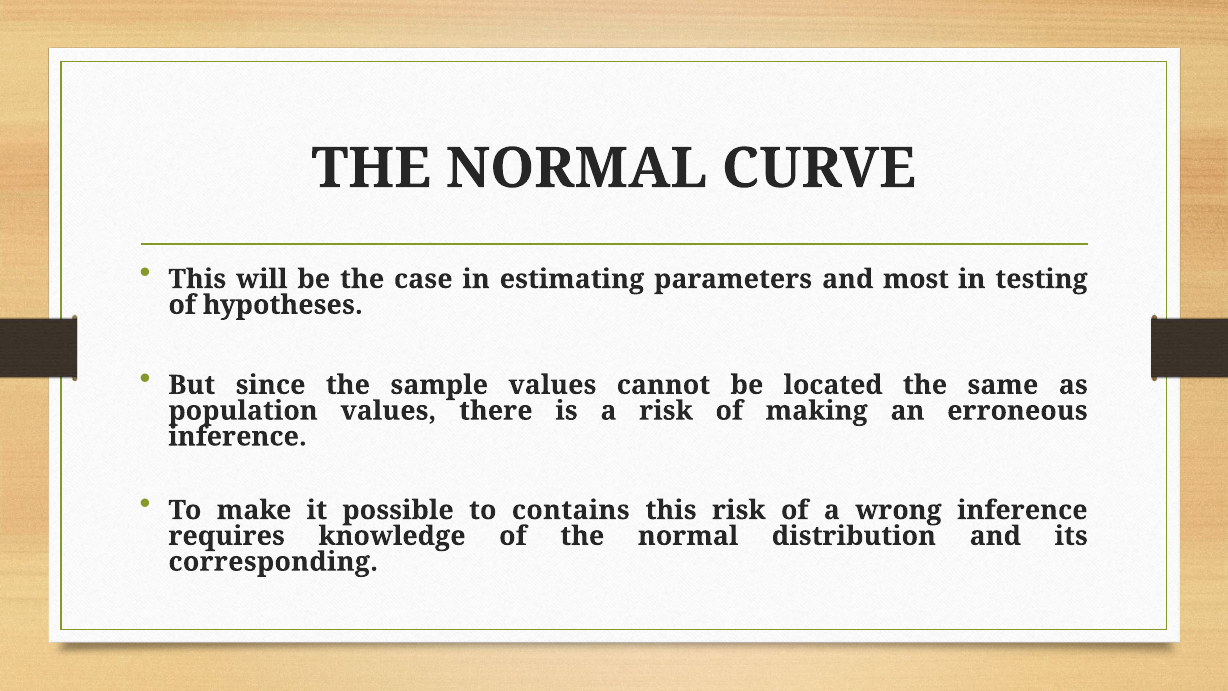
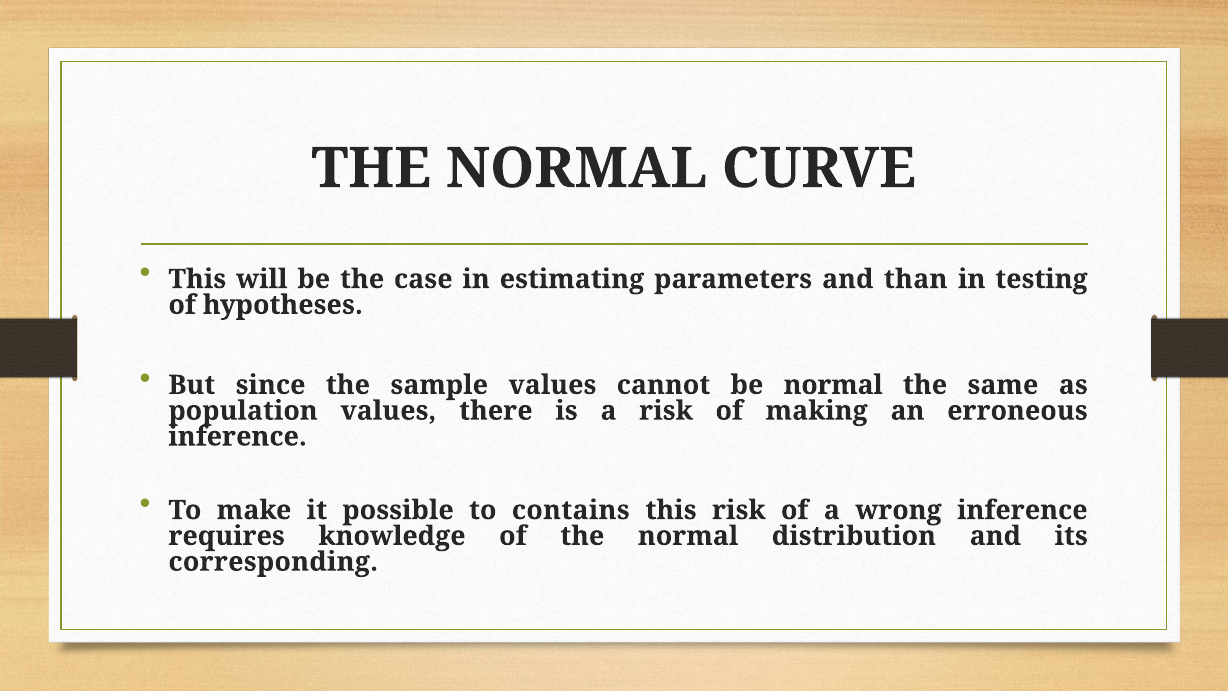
most: most -> than (916, 279)
be located: located -> normal (833, 385)
